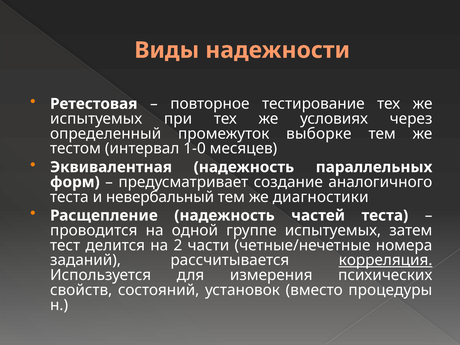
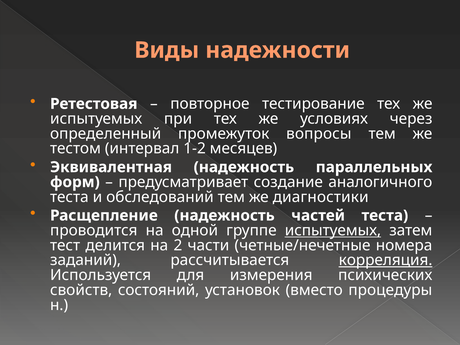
выборке: выборке -> вопросы (319, 134)
1-0: 1-0 -> 1-2 (195, 149)
невербальный: невербальный -> обследований (160, 197)
испытуемых underline: none -> present (333, 230)
